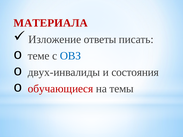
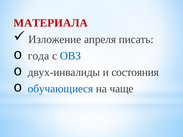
ответы: ответы -> апреля (100, 39)
теме: теме -> года (39, 56)
обучающиеся colour: red -> blue (61, 89)
темы: темы -> чаще (122, 89)
